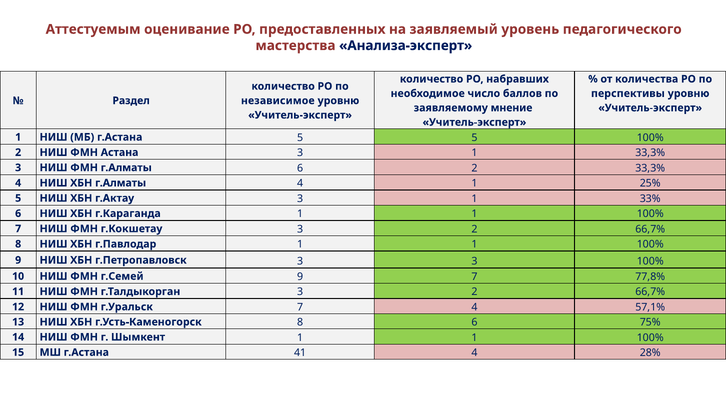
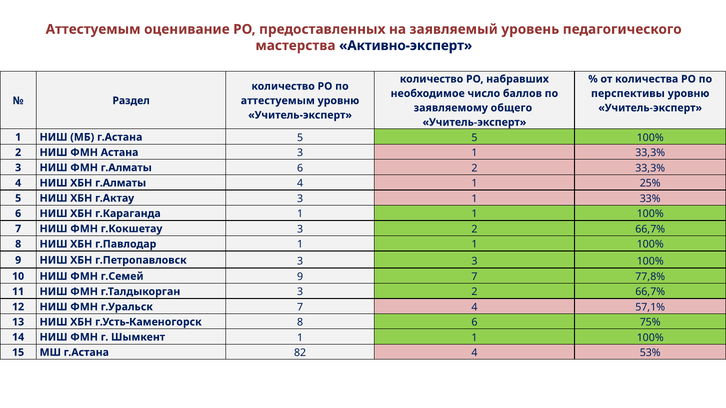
Анализа-эксперт: Анализа-эксперт -> Активно-эксперт (406, 46)
независимое: независимое -> аттестуемым (278, 101)
мнение: мнение -> общего (511, 108)
41: 41 -> 82 (300, 353)
28%: 28% -> 53% (650, 353)
